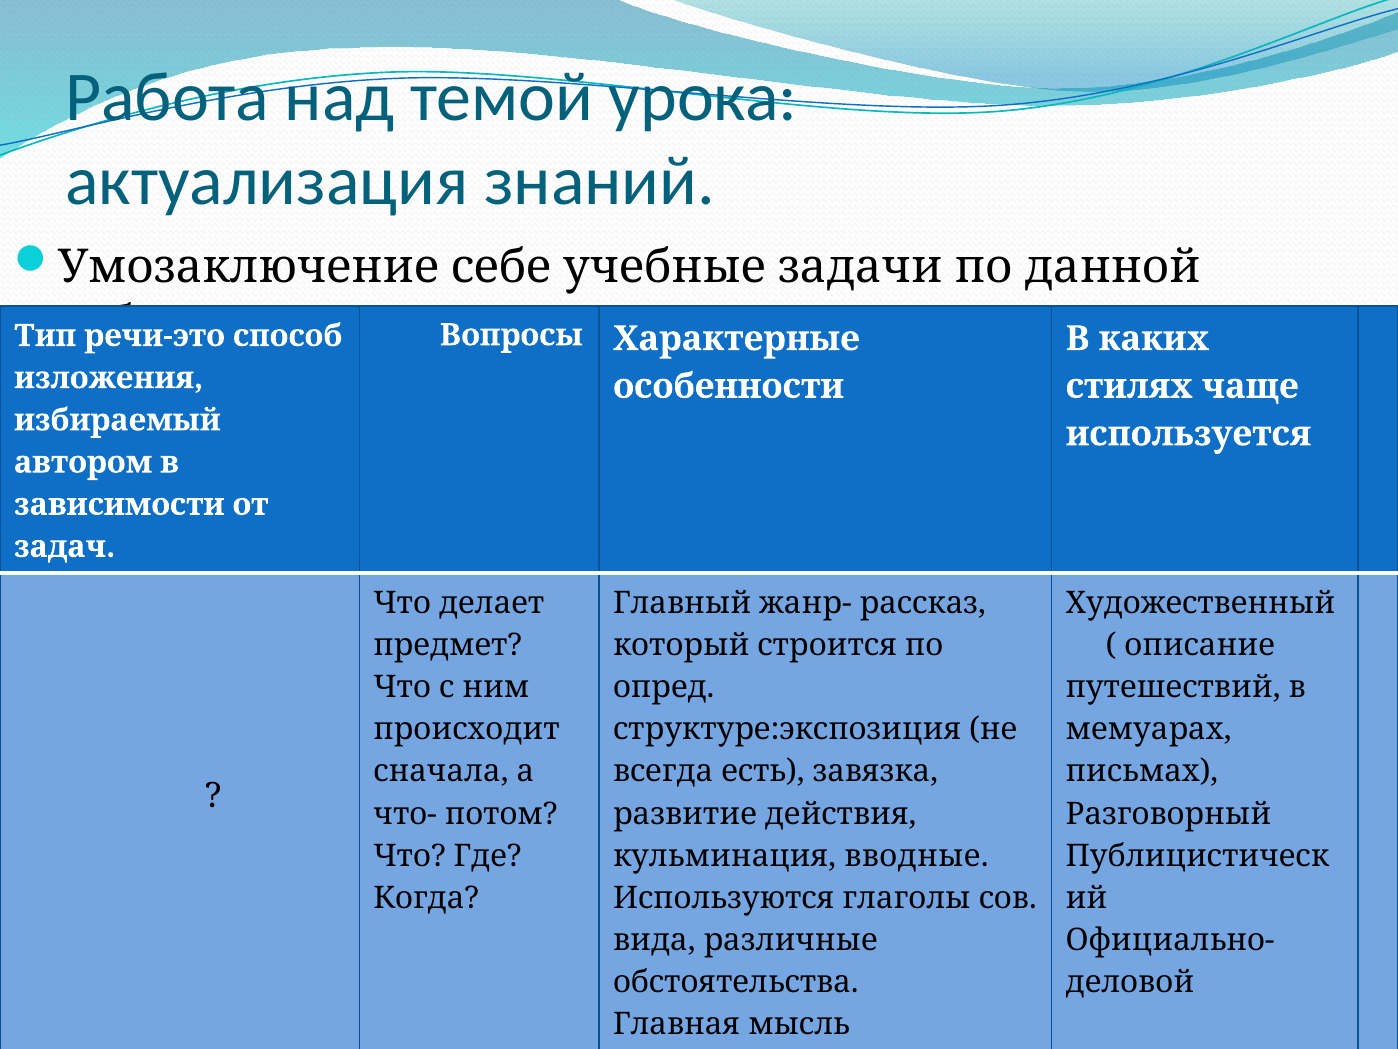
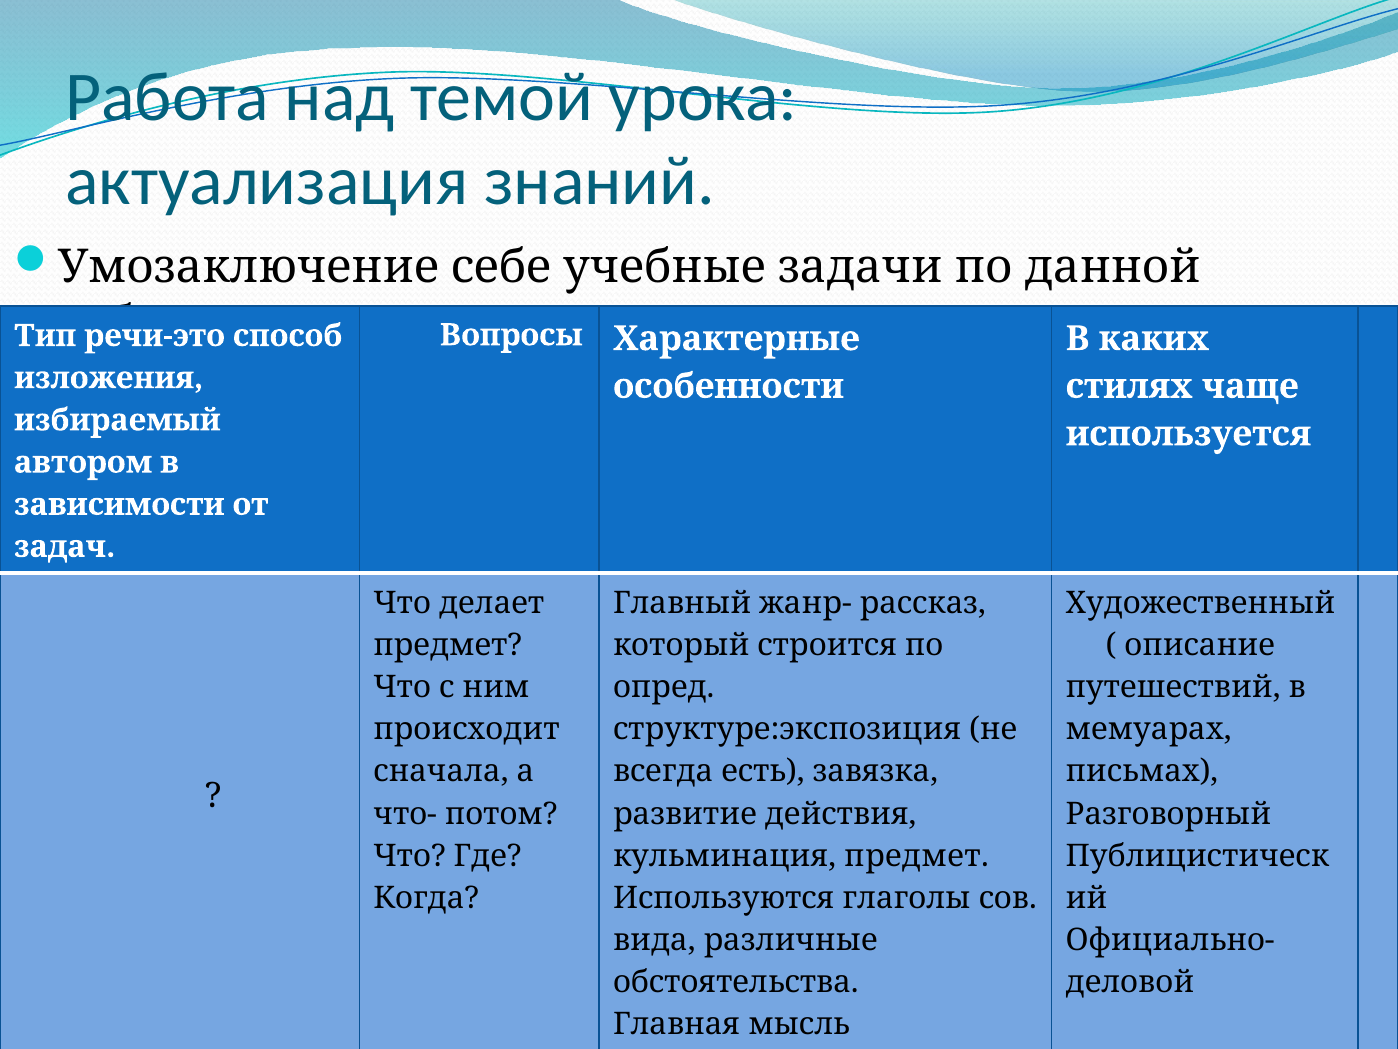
кульминация вводные: вводные -> предмет (917, 856)
